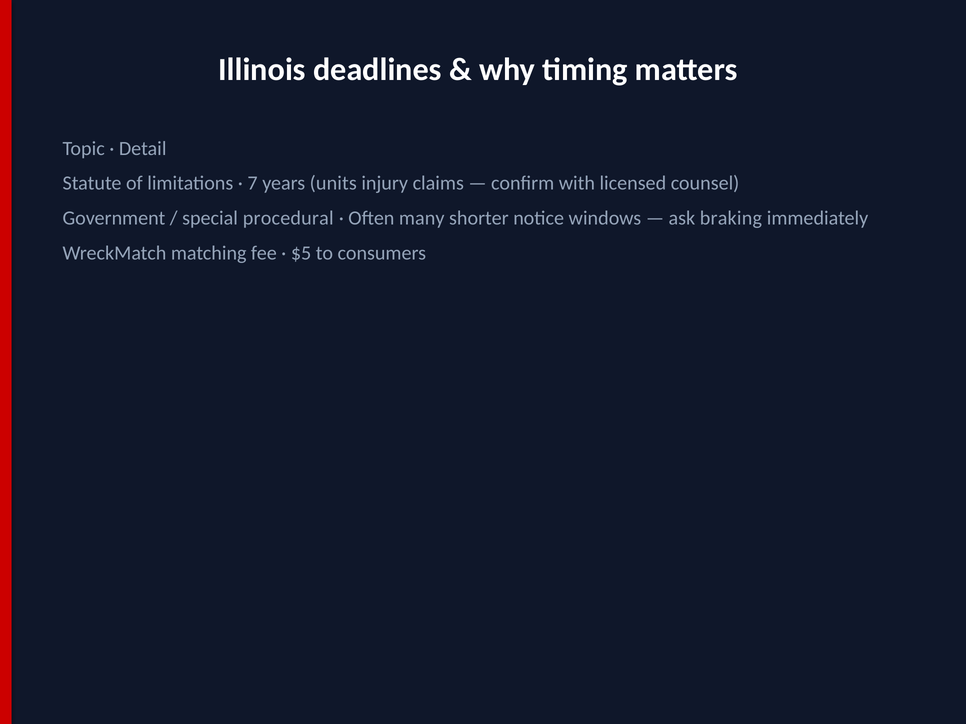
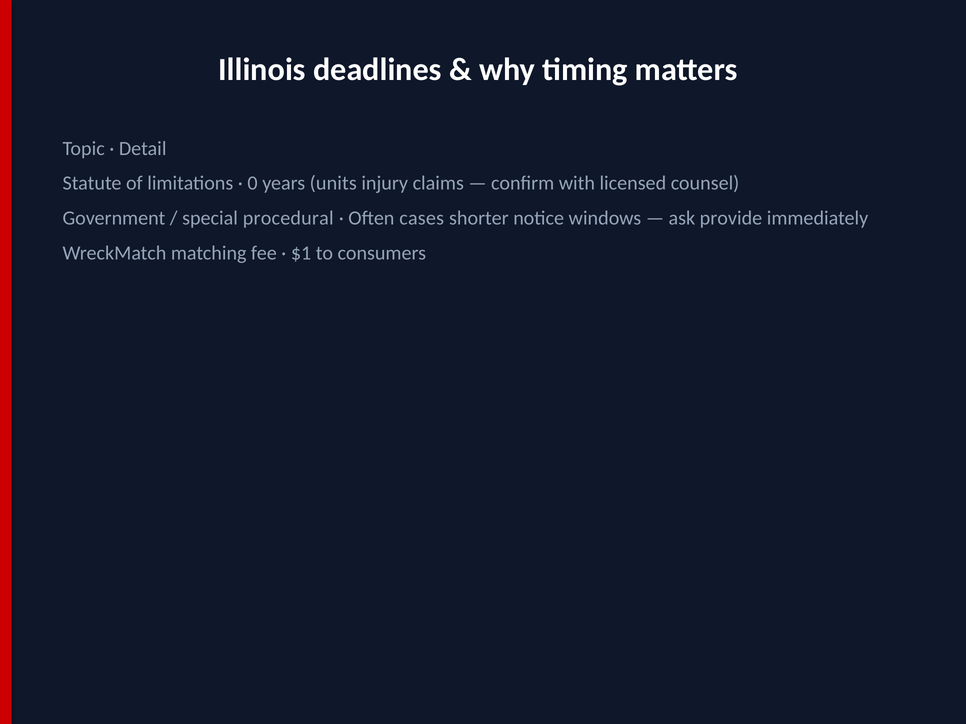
7: 7 -> 0 (253, 183)
many: many -> cases (422, 218)
braking: braking -> provide (731, 218)
$5: $5 -> $1 (301, 253)
